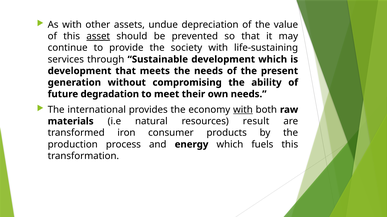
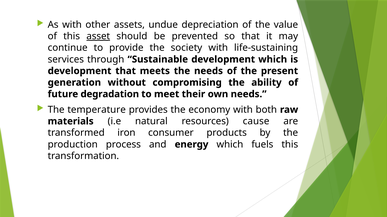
international: international -> temperature (97, 110)
with underline: present -> none (243, 110)
result: result -> cause (256, 122)
